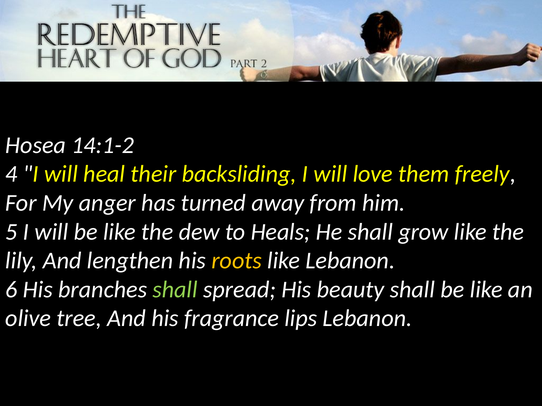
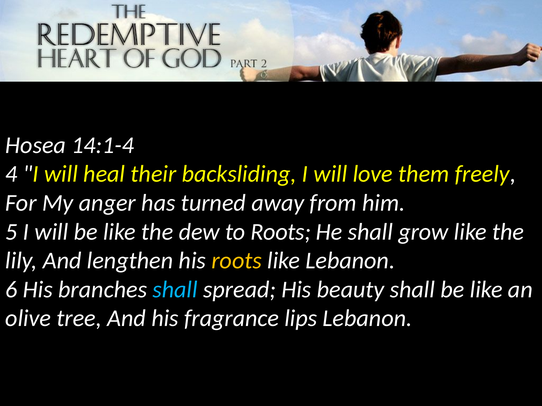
14:1-2: 14:1-2 -> 14:1-4 (103, 145)
to Heals: Heals -> Roots (281, 232)
shall colour: light green -> light blue (175, 290)
